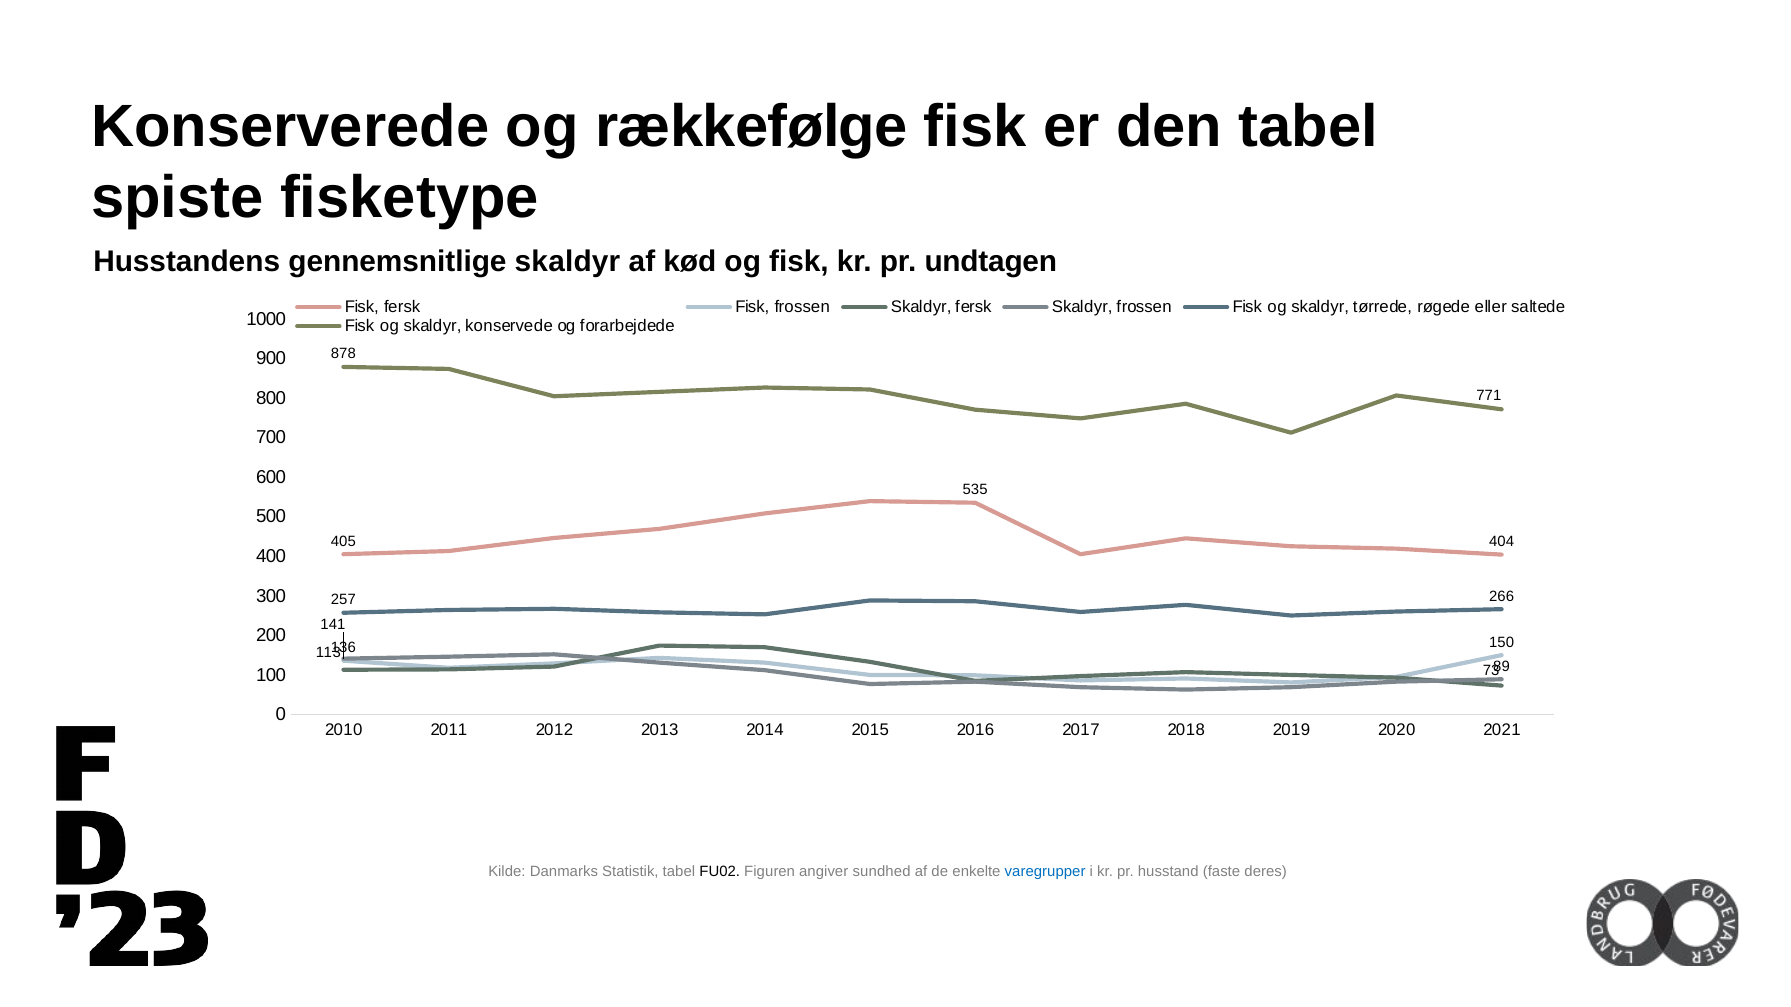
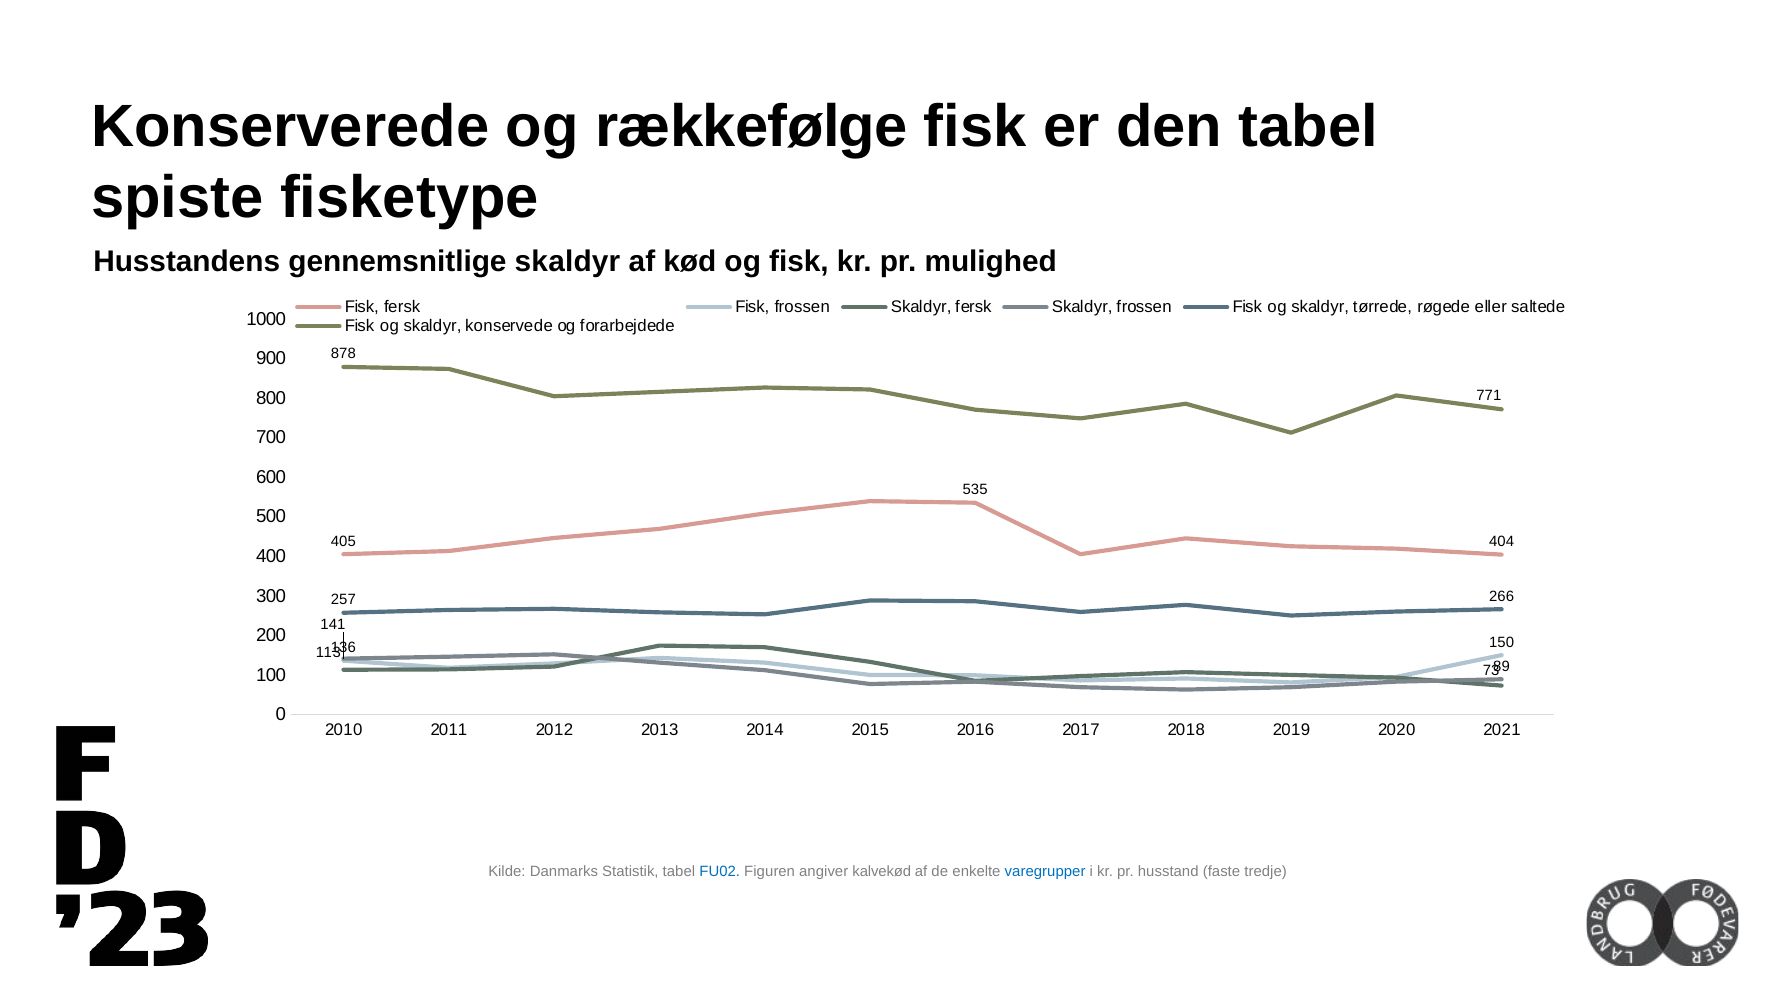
undtagen: undtagen -> mulighed (991, 262)
FU02 colour: black -> blue (720, 872)
sundhed: sundhed -> kalvekød (882, 872)
deres: deres -> tredje (1266, 872)
